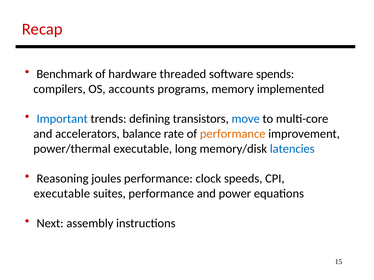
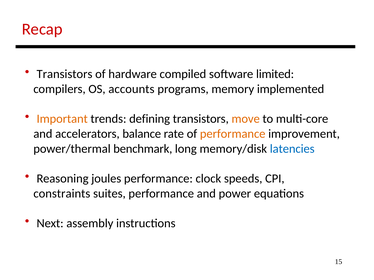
Benchmark: Benchmark -> Transistors (64, 74)
threaded: threaded -> compiled (183, 74)
spends: spends -> limited (275, 74)
Important colour: blue -> orange (62, 119)
move colour: blue -> orange (246, 119)
power/thermal executable: executable -> benchmark (143, 149)
executable: executable -> constraints (62, 194)
